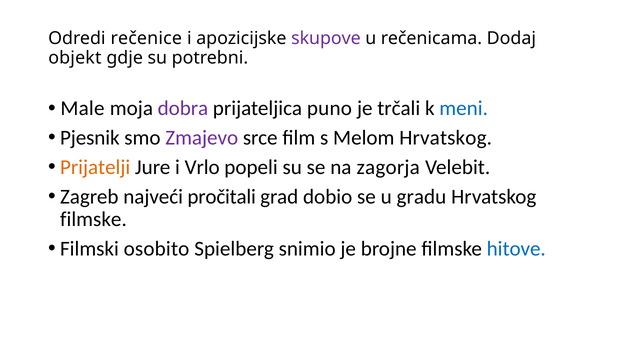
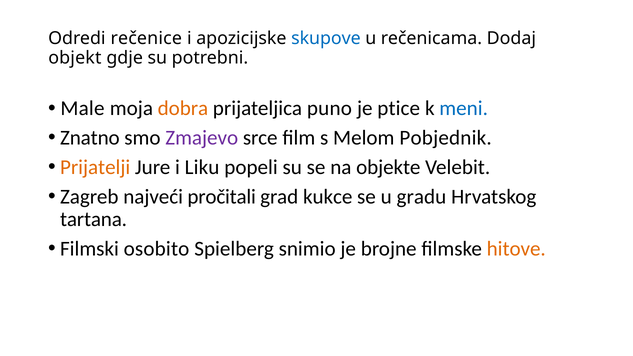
skupove colour: purple -> blue (326, 39)
dobra colour: purple -> orange (183, 108)
trčali: trčali -> ptice (399, 108)
Pjesnik: Pjesnik -> Znatno (90, 138)
Melom Hrvatskog: Hrvatskog -> Pobjednik (446, 138)
Vrlo: Vrlo -> Liku (202, 167)
zagorja: zagorja -> objekte (388, 167)
dobio: dobio -> kukce (328, 197)
filmske: filmske -> tartana (94, 219)
hitove colour: blue -> orange (516, 249)
